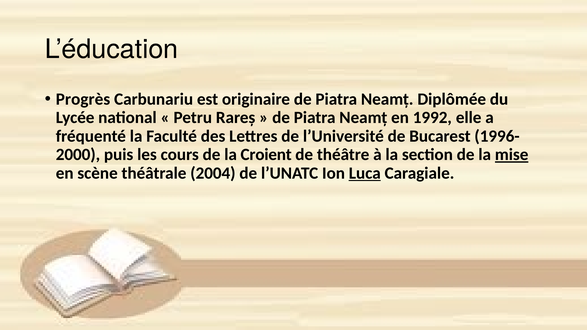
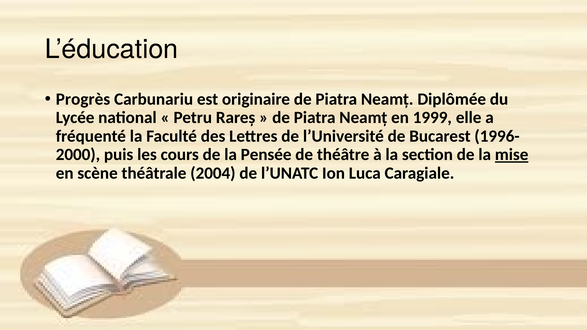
1992: 1992 -> 1999 (432, 118)
Croient: Croient -> Pensée (266, 155)
Luca underline: present -> none (365, 173)
